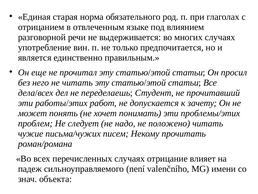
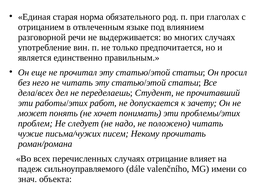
není: není -> dále (136, 168)
